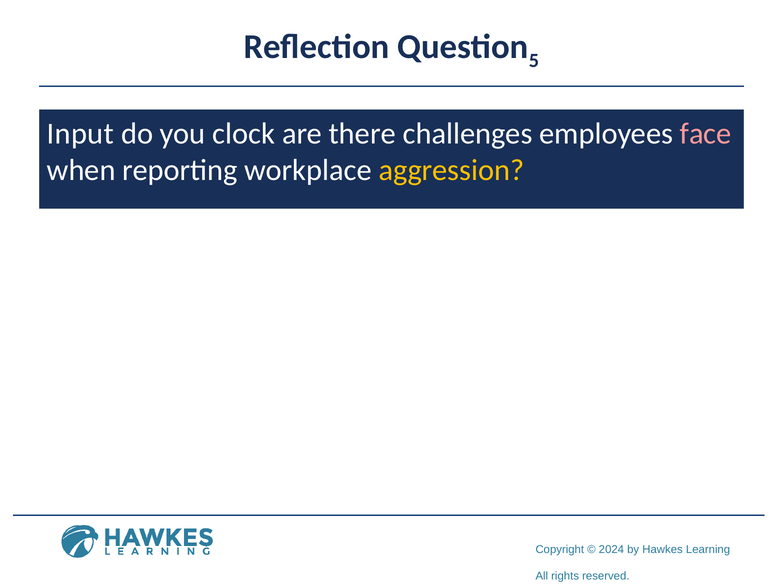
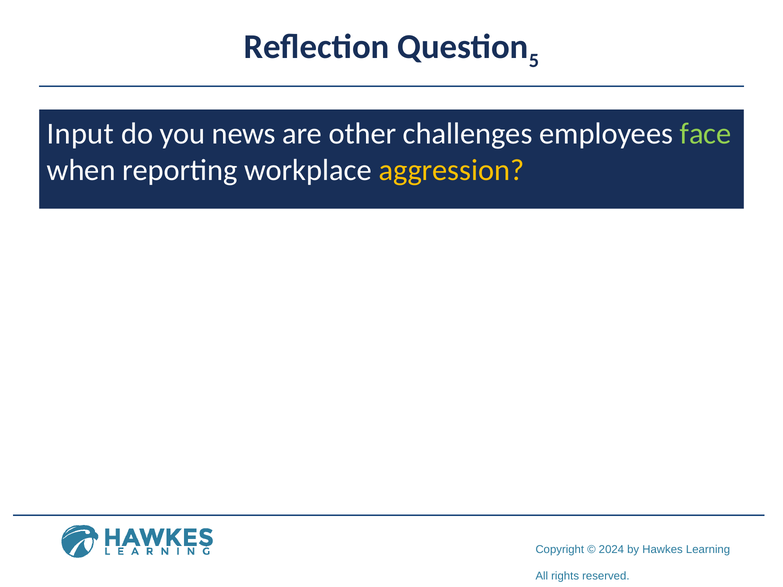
clock: clock -> news (244, 134)
there: there -> other (362, 134)
face colour: pink -> light green (706, 134)
